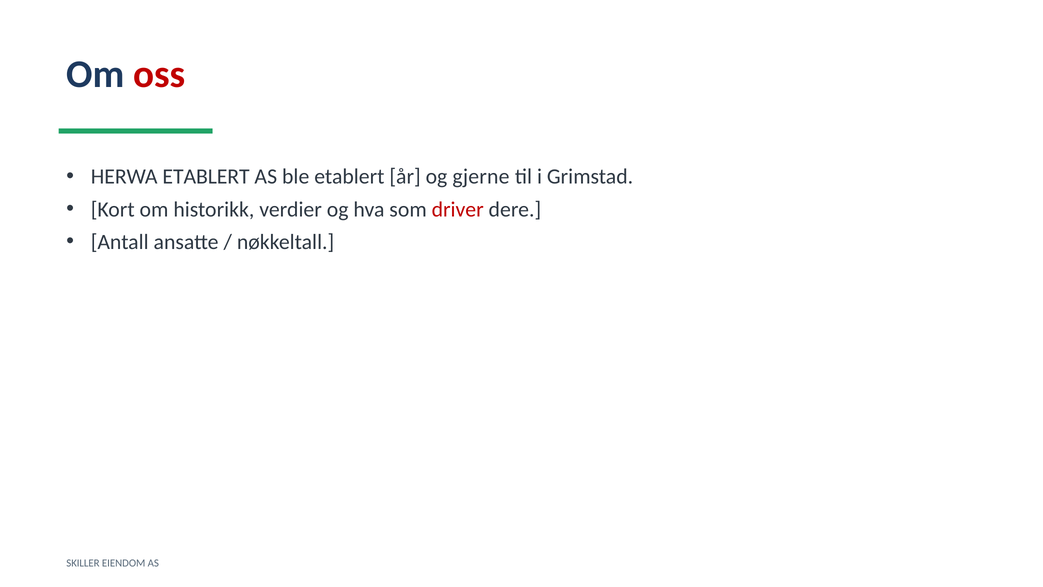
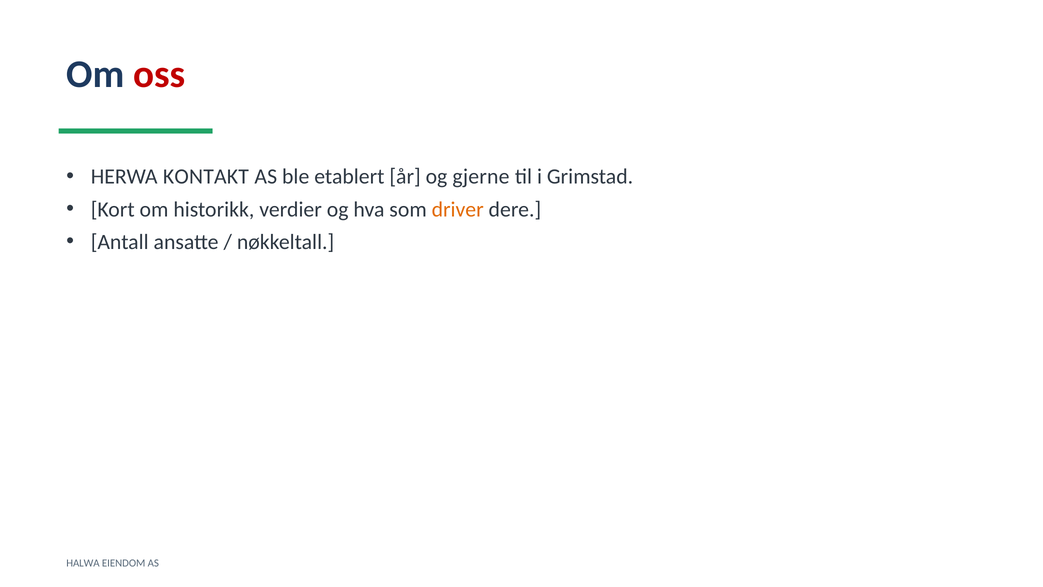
HERWA ETABLERT: ETABLERT -> KONTAKT (206, 177)
driver colour: red -> orange (458, 209)
SKILLER: SKILLER -> HALWA (83, 563)
